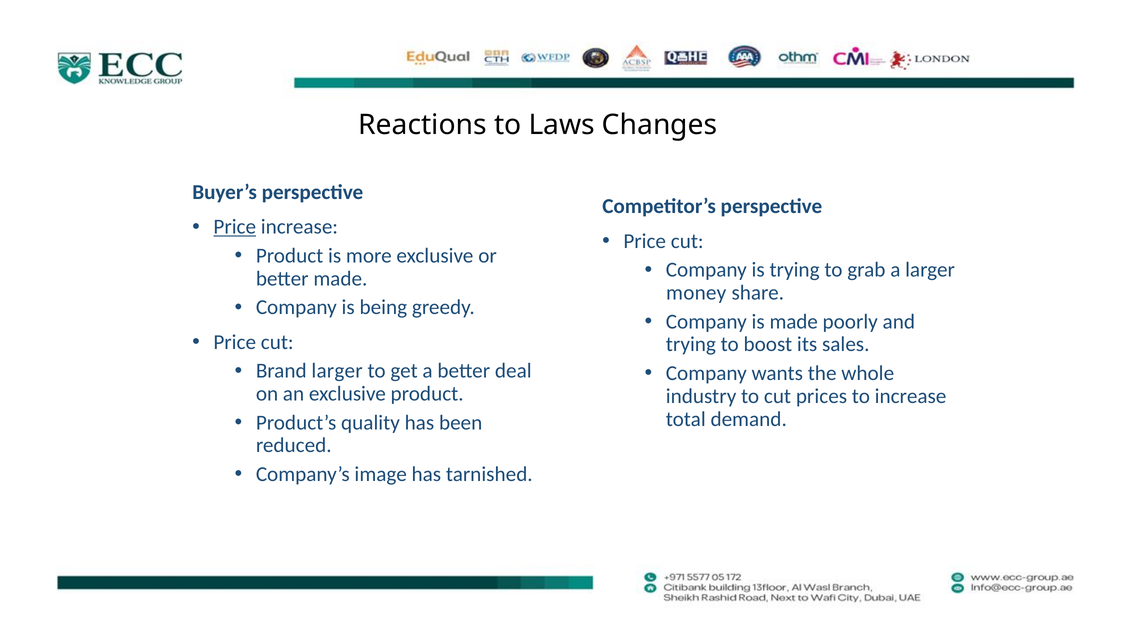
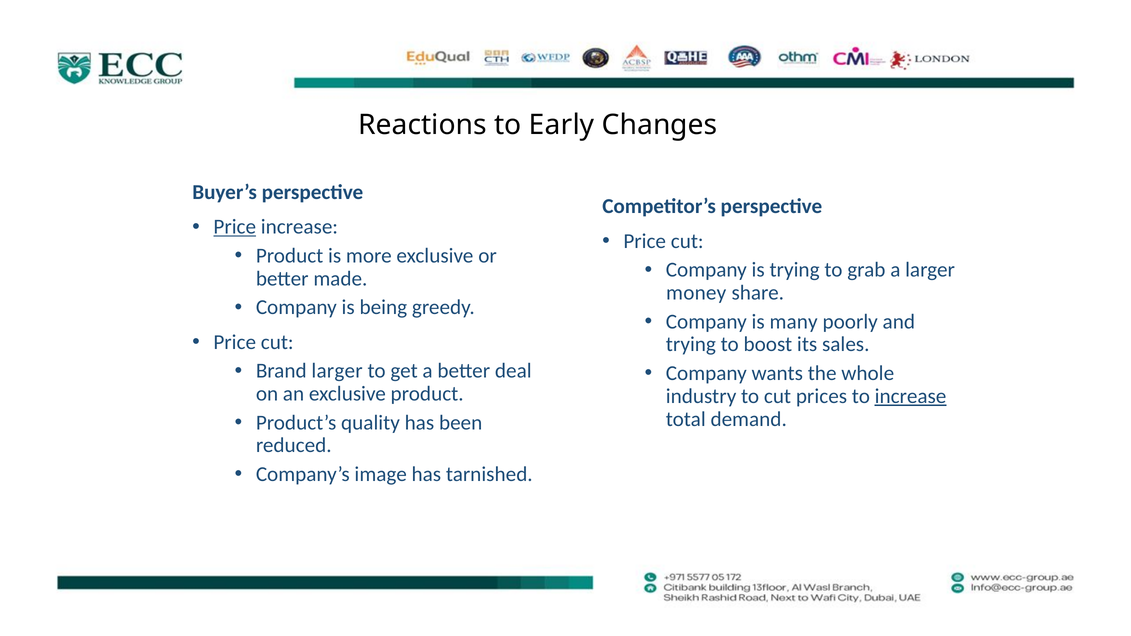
Laws: Laws -> Early (562, 125)
is made: made -> many (794, 322)
increase underline: none -> present (911, 396)
